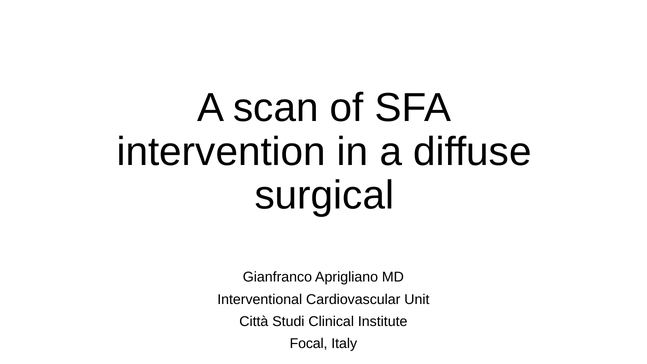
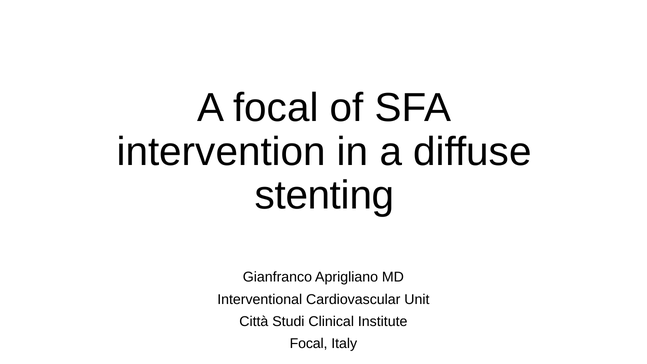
A scan: scan -> focal (276, 108)
surgical: surgical -> stenting (324, 195)
